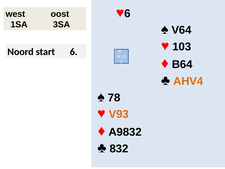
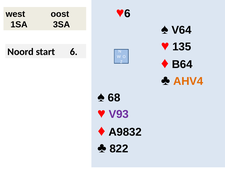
103: 103 -> 135 (182, 47)
78: 78 -> 68 (114, 98)
V93 colour: orange -> purple (119, 114)
832: 832 -> 822 (119, 149)
